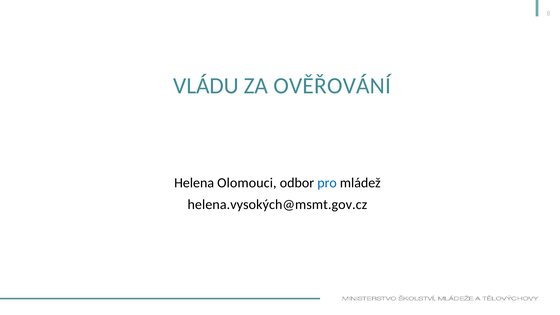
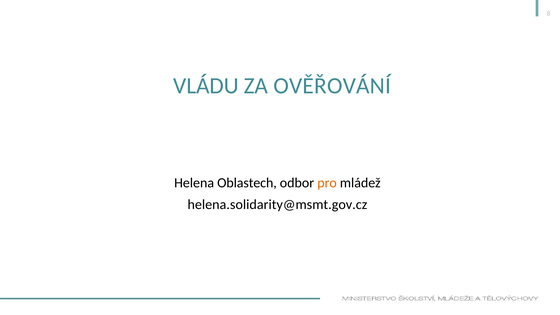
Olomouci: Olomouci -> Oblastech (247, 183)
pro colour: blue -> orange (327, 183)
helena.vysokých@msmt.gov.cz: helena.vysokých@msmt.gov.cz -> helena.solidarity@msmt.gov.cz (277, 204)
